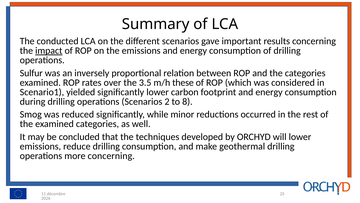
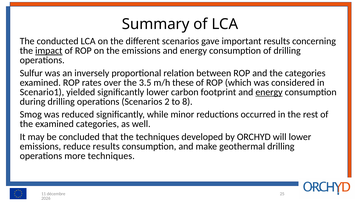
energy underline: none -> present (269, 92)
reduce drilling: drilling -> results (106, 146)
more concerning: concerning -> techniques (111, 155)
